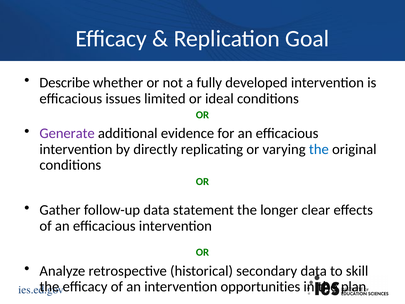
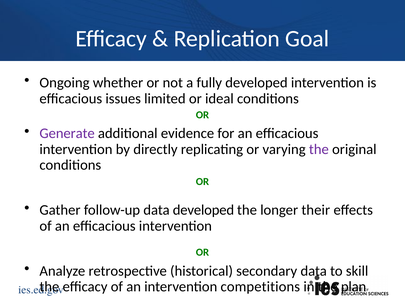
Describe: Describe -> Ongoing (65, 83)
the colour: blue -> purple (319, 149)
data statement: statement -> developed (203, 210)
clear: clear -> their (316, 210)
opportunities: opportunities -> competitions (260, 287)
